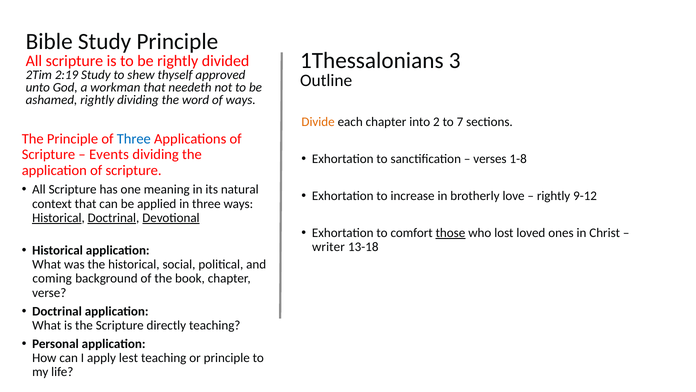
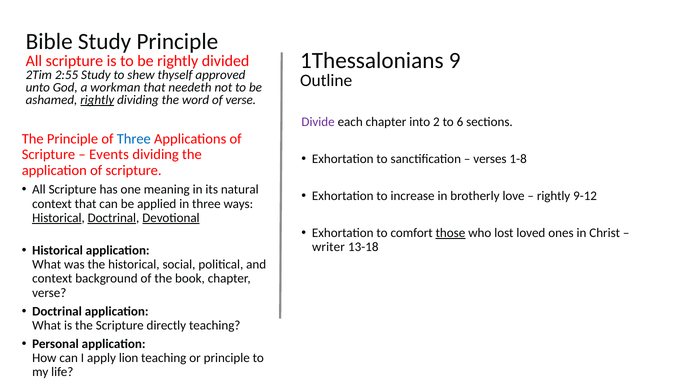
3: 3 -> 9 (455, 61)
2:19: 2:19 -> 2:55 (67, 75)
rightly underline: none -> present (97, 100)
of ways: ways -> verse (241, 100)
Divide colour: orange -> purple (318, 122)
7: 7 -> 6 (460, 122)
coming: coming -> context (52, 278)
lest: lest -> lion (129, 358)
